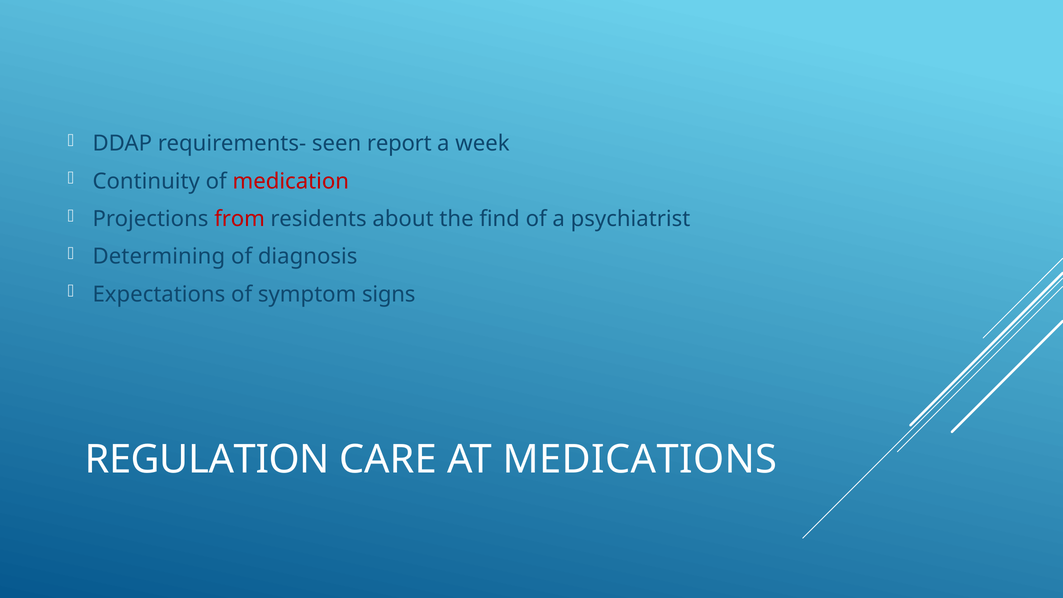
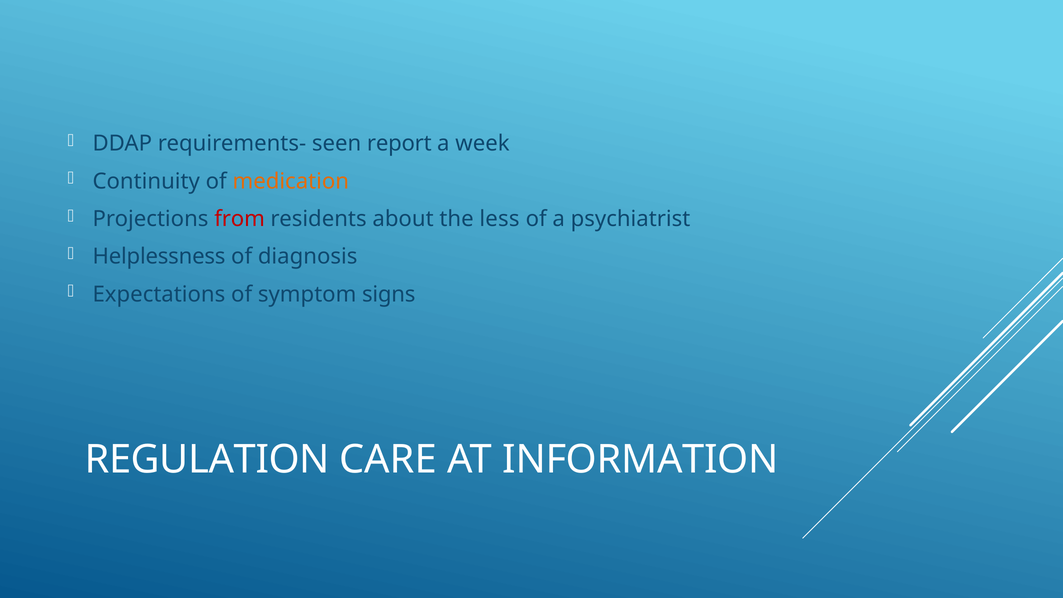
medication colour: red -> orange (291, 181)
find: find -> less (499, 219)
Determining: Determining -> Helplessness (159, 257)
MEDICATIONS: MEDICATIONS -> INFORMATION (640, 460)
